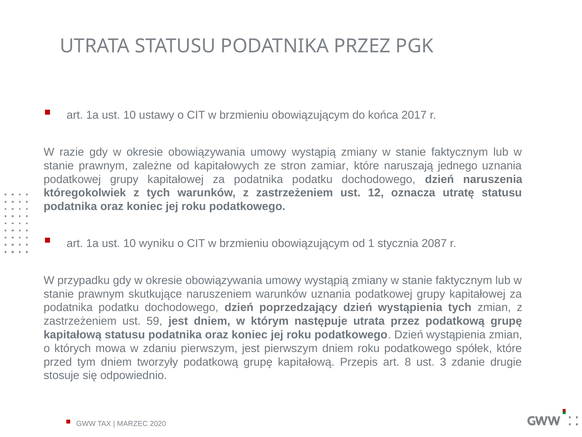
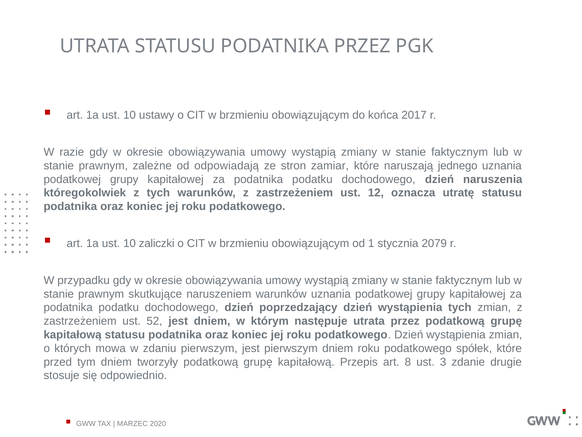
kapitałowych: kapitałowych -> odpowiadają (227, 165)
wyniku: wyniku -> zaliczki (157, 243)
2087: 2087 -> 2079 (434, 243)
59: 59 -> 52 (154, 321)
